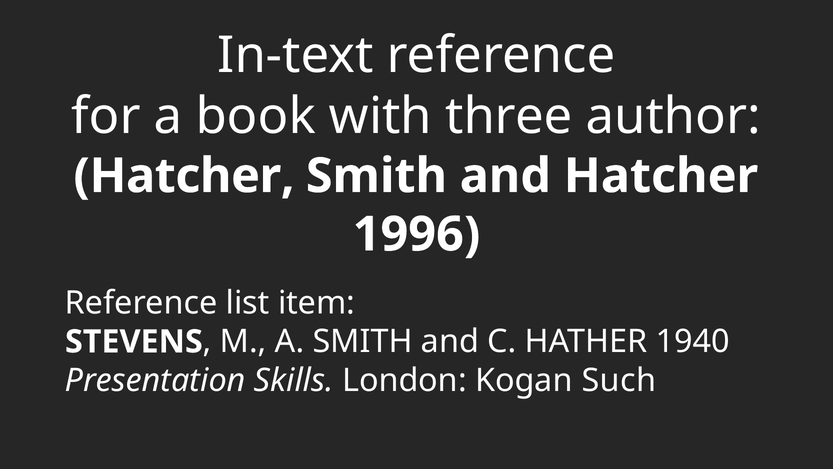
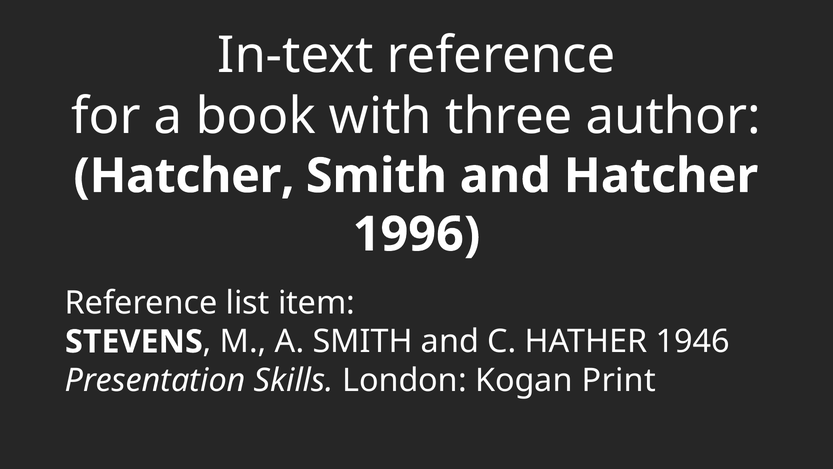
1940: 1940 -> 1946 (693, 341)
Such: Such -> Print (619, 380)
